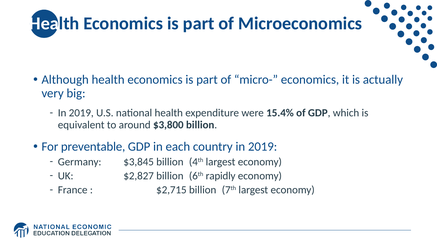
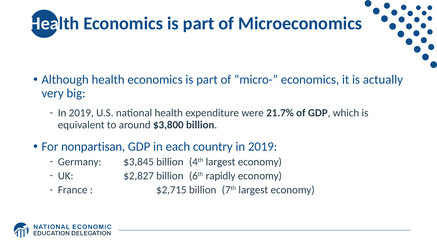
15.4%: 15.4% -> 21.7% (280, 113)
preventable: preventable -> nonpartisan (93, 147)
